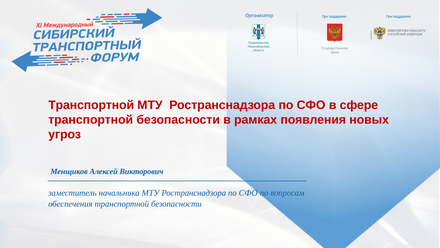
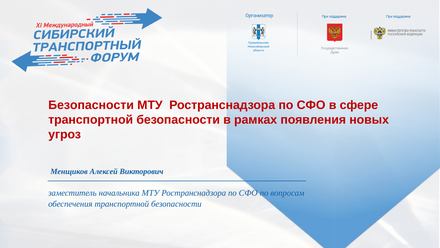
Транспортной: Транспортной -> Безопасности (91, 105)
